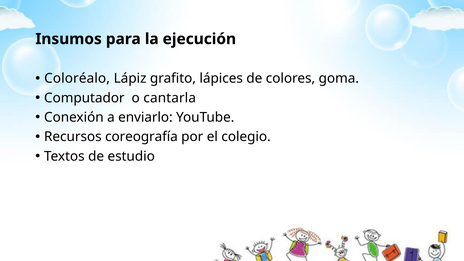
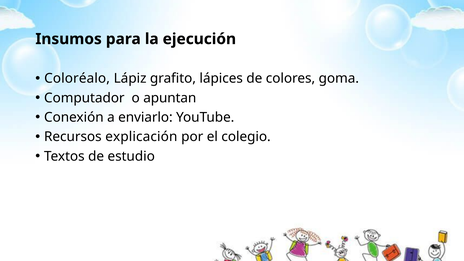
cantarla: cantarla -> apuntan (170, 98)
coreografía: coreografía -> explicación (141, 137)
